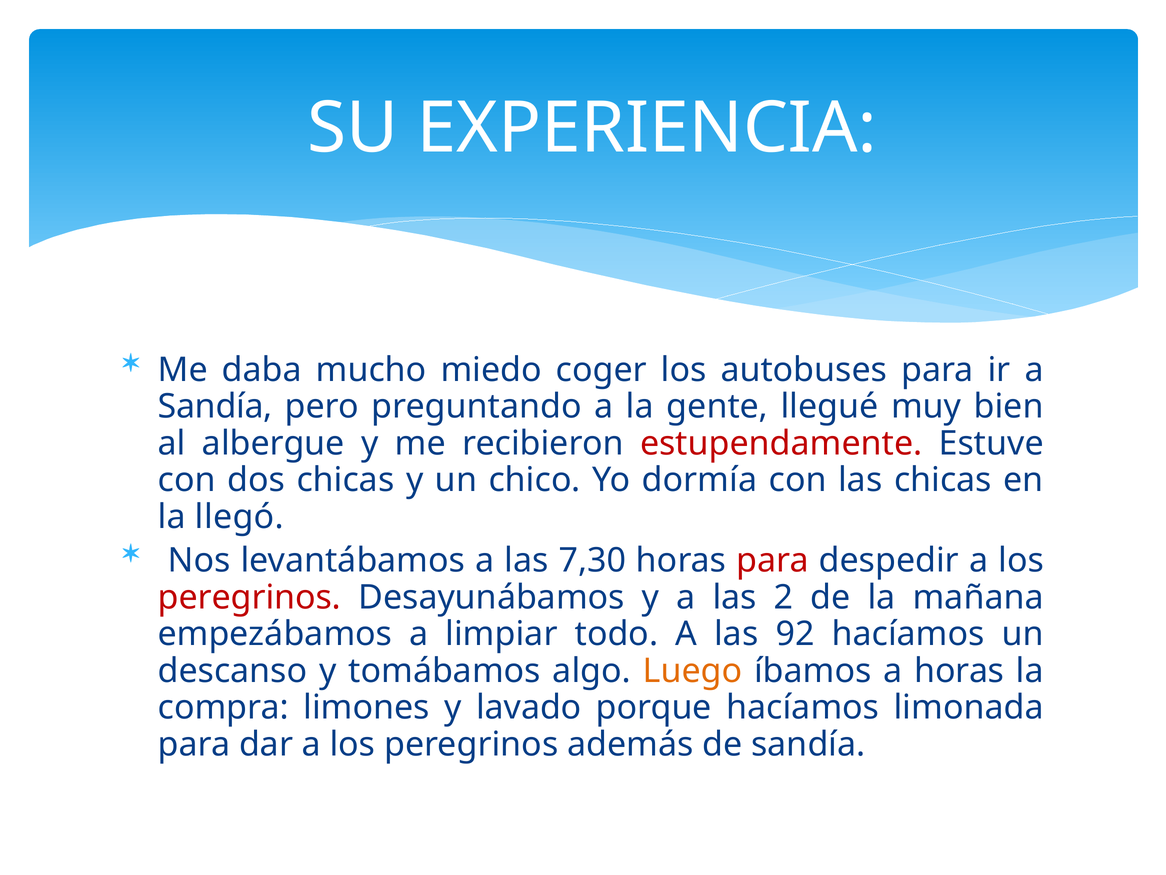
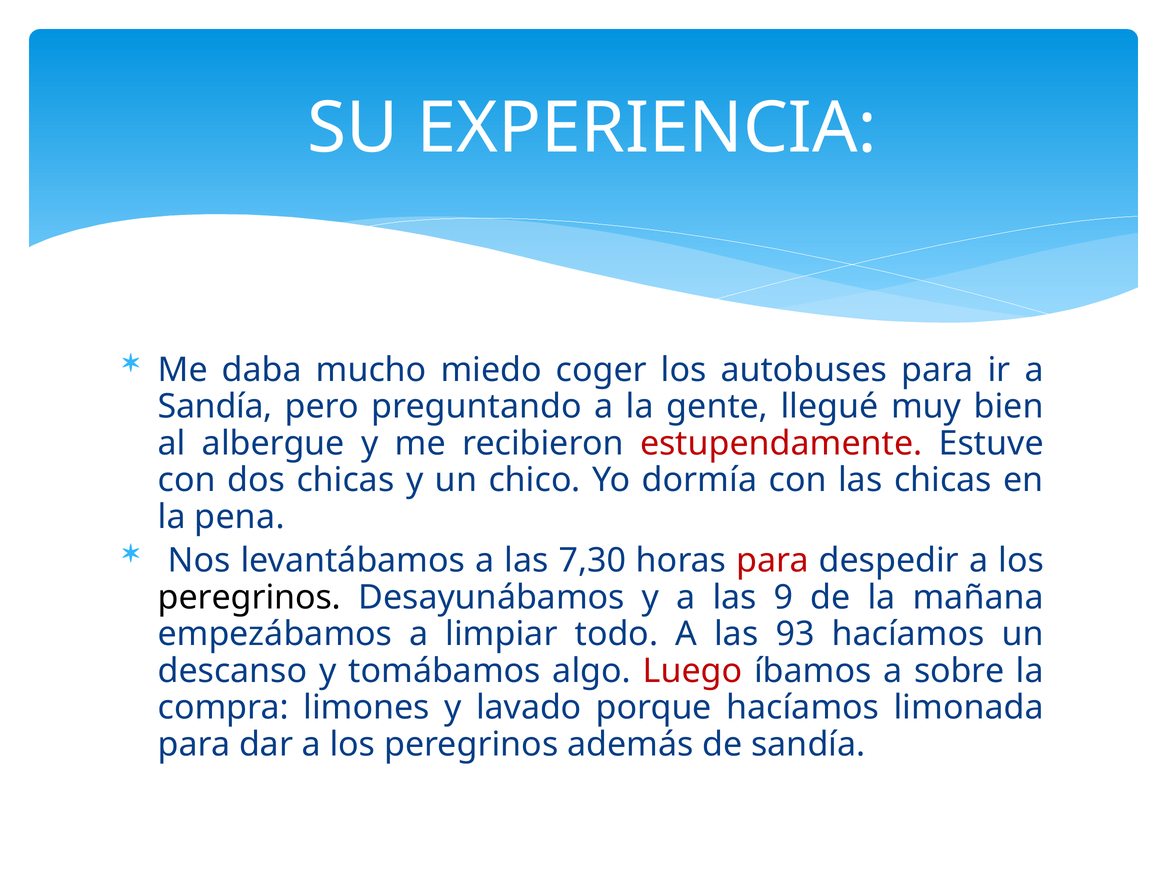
llegó: llegó -> pena (240, 517)
peregrinos colour: red -> black (249, 597)
2: 2 -> 9 (783, 597)
92: 92 -> 93 (795, 634)
Luego colour: orange -> red (693, 671)
a horas: horas -> sobre (959, 671)
